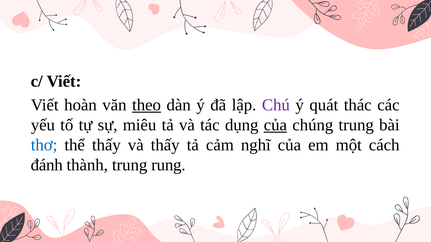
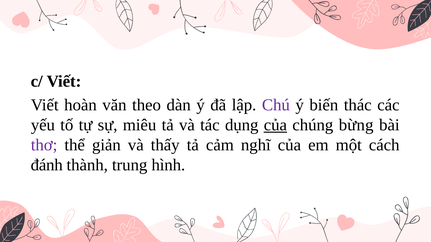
theo underline: present -> none (147, 105)
quát: quát -> biến (324, 105)
chúng trung: trung -> bừng (356, 125)
thơ colour: blue -> purple (44, 145)
thể thấy: thấy -> giản (106, 145)
rung: rung -> hình (168, 165)
